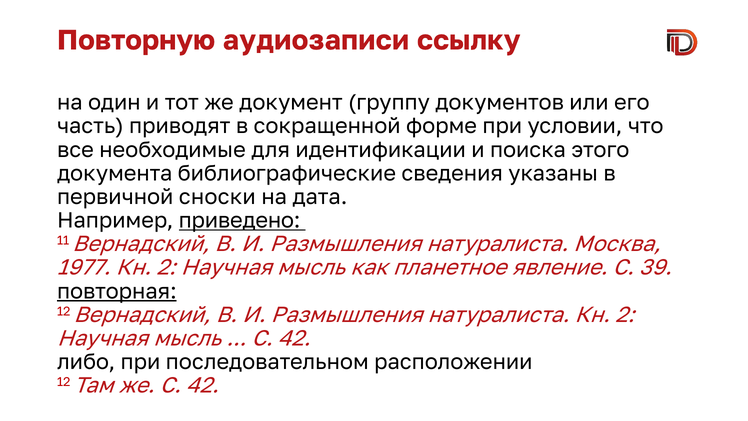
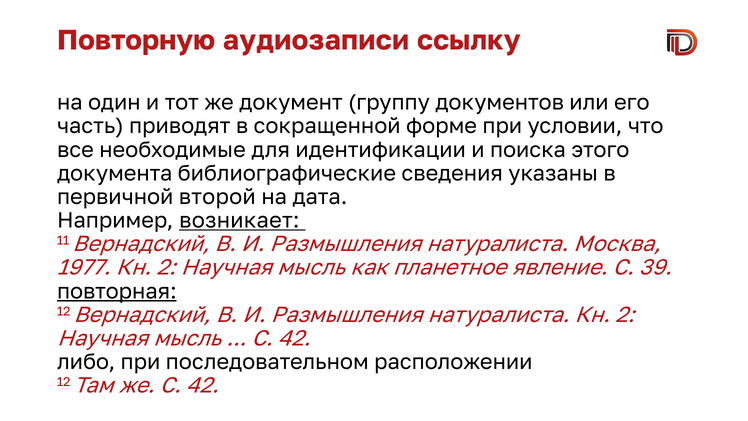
сноски: сноски -> второй (217, 197)
приведено: приведено -> возникает (239, 220)
